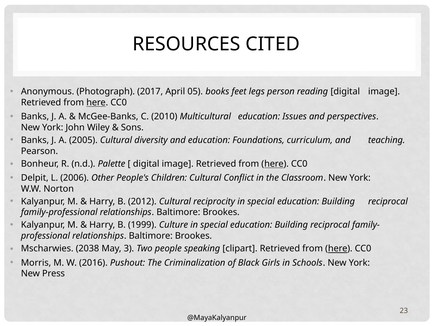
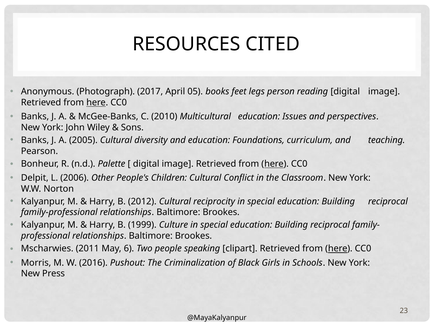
2038: 2038 -> 2011 (87, 248)
3: 3 -> 6 (129, 248)
